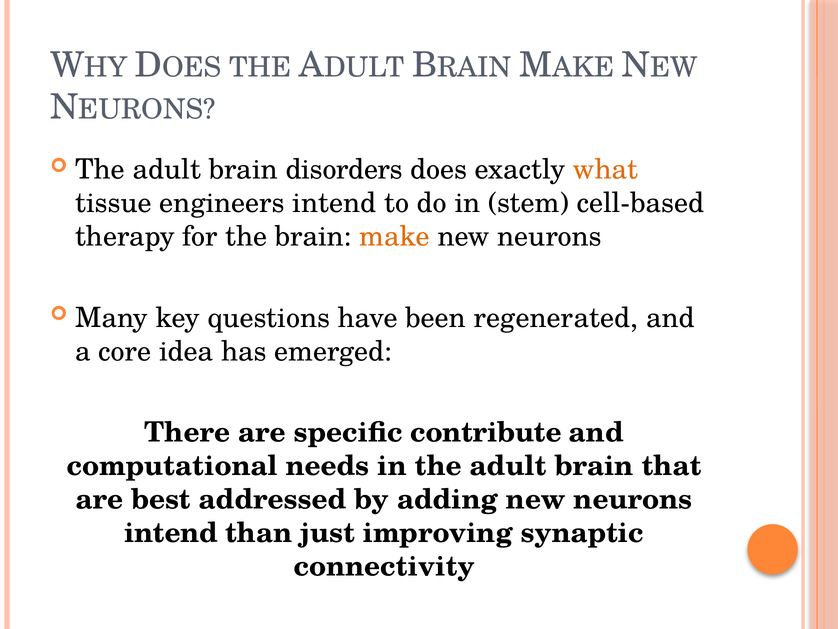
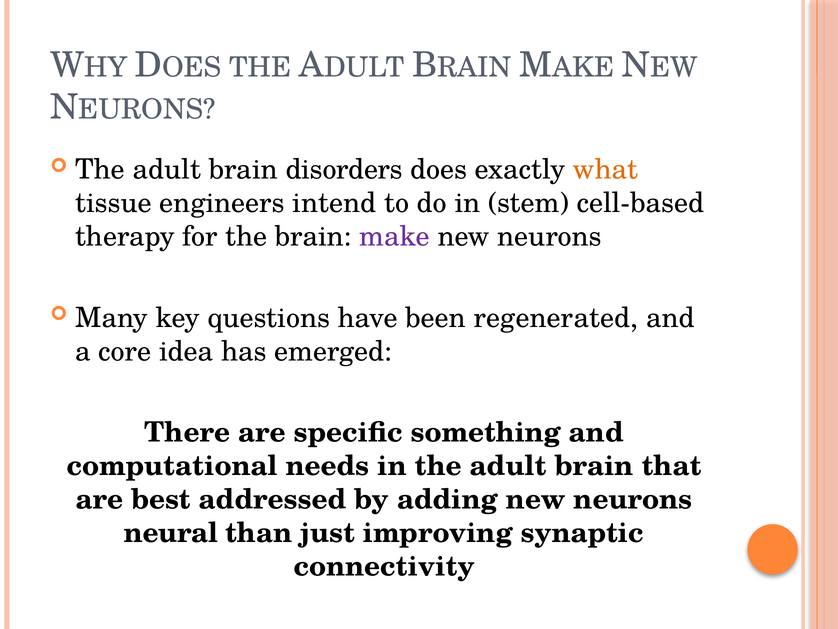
make colour: orange -> purple (395, 237)
contribute: contribute -> something (486, 432)
intend: intend -> neural (171, 533)
